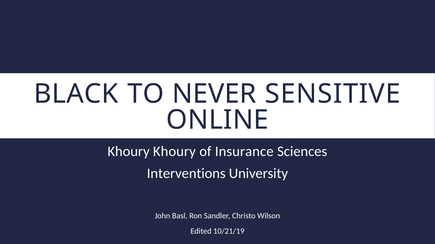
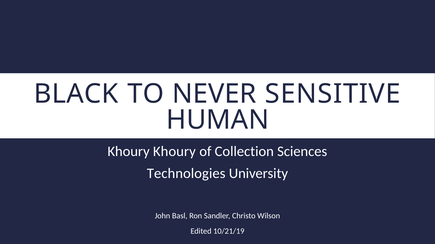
ONLINE: ONLINE -> HUMAN (218, 120)
Insurance: Insurance -> Collection (244, 152)
Interventions: Interventions -> Technologies (186, 174)
